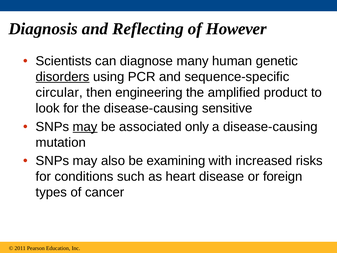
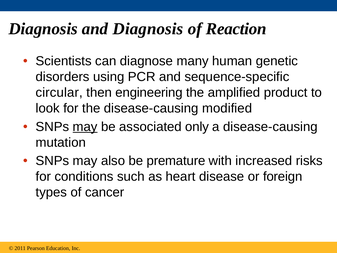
and Reflecting: Reflecting -> Diagnosis (148, 29)
However: However -> Reaction (236, 29)
disorders underline: present -> none (63, 77)
sensitive: sensitive -> modified (227, 108)
examining: examining -> premature (176, 161)
